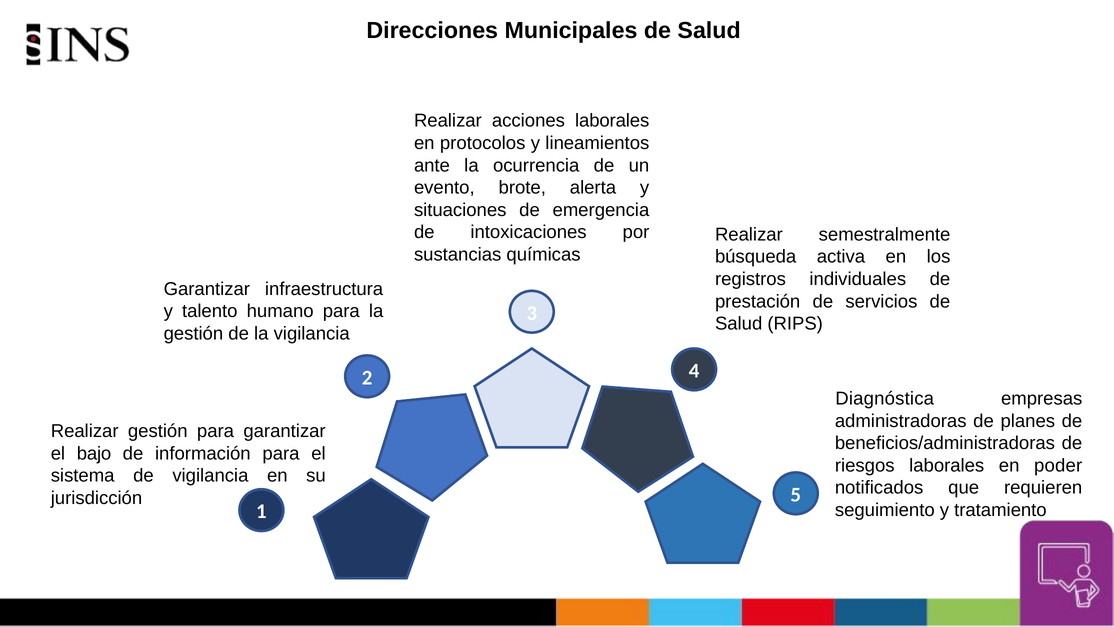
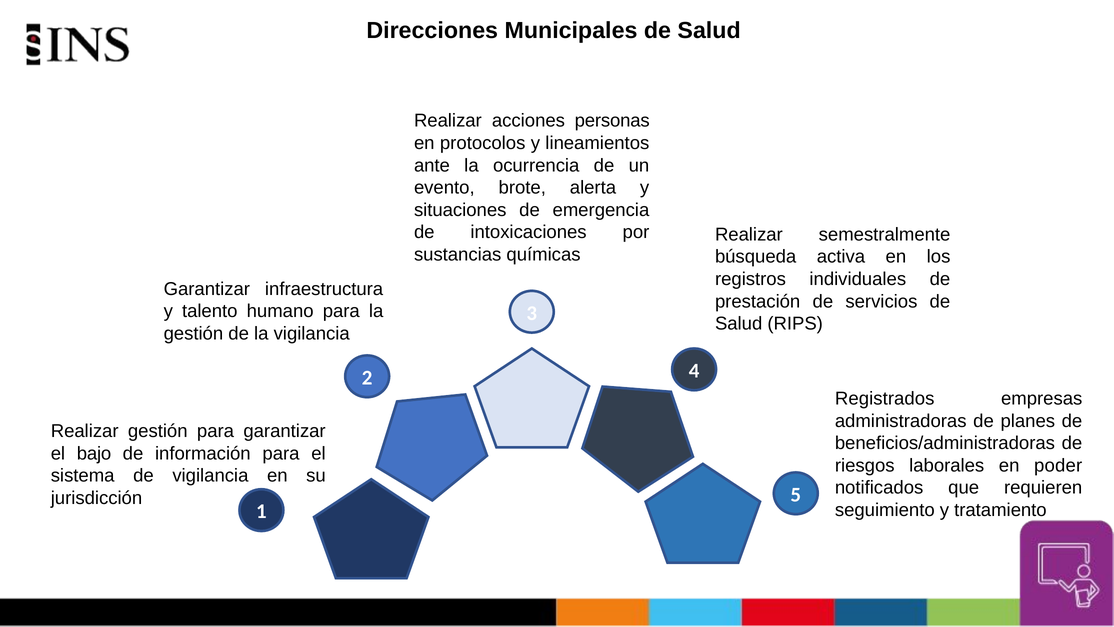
acciones laborales: laborales -> personas (612, 121)
Diagnóstica: Diagnóstica -> Registrados (885, 398)
